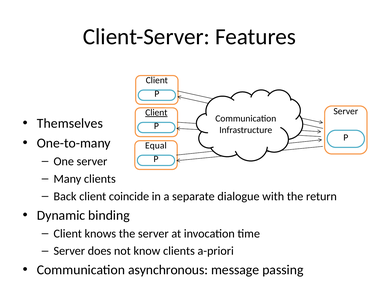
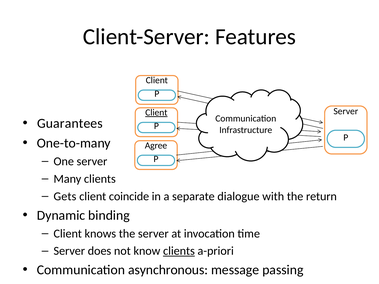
Themselves: Themselves -> Guarantees (70, 123)
Equal: Equal -> Agree (156, 146)
Back: Back -> Gets (65, 196)
clients underline: none -> present (179, 251)
